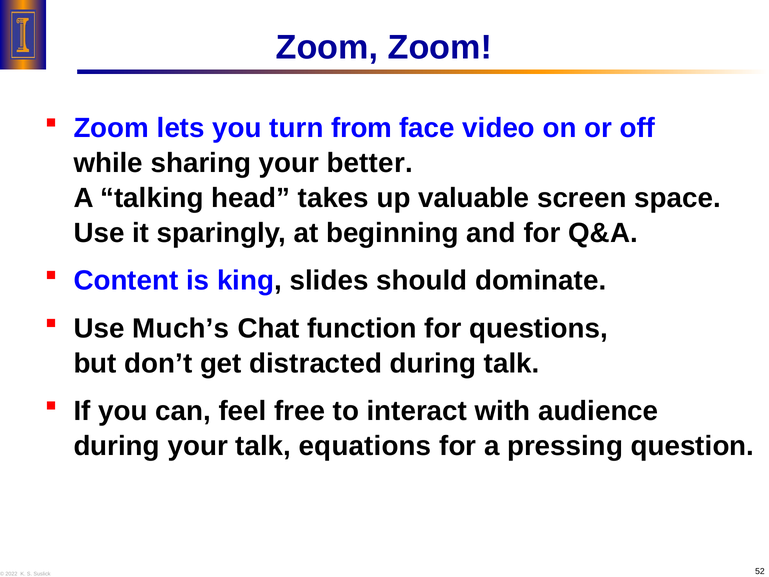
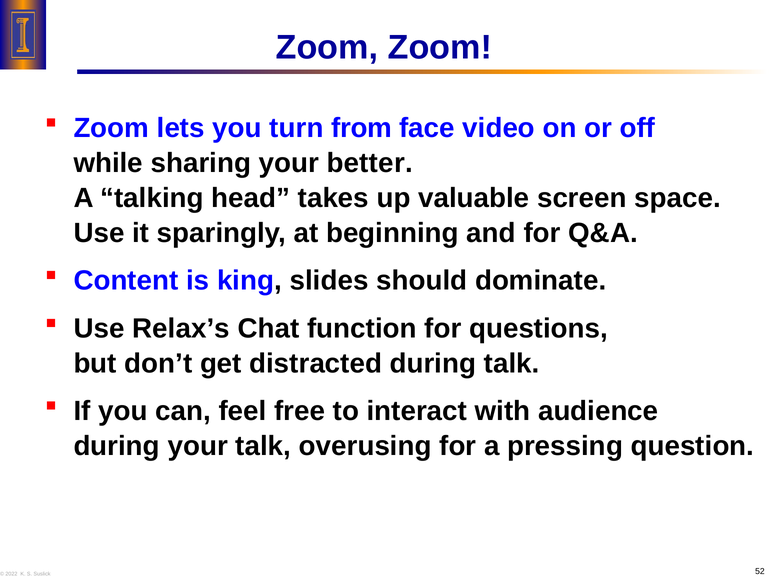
Much’s: Much’s -> Relax’s (181, 328)
equations: equations -> overusing (365, 446)
